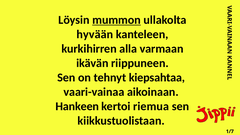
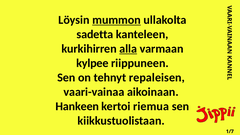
hyvään: hyvään -> sadetta (95, 34)
alla underline: none -> present (128, 49)
ikävän: ikävän -> kylpee (92, 63)
kiepsahtaa: kiepsahtaa -> repaleisen (157, 78)
